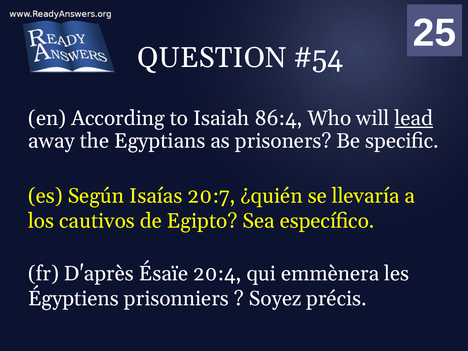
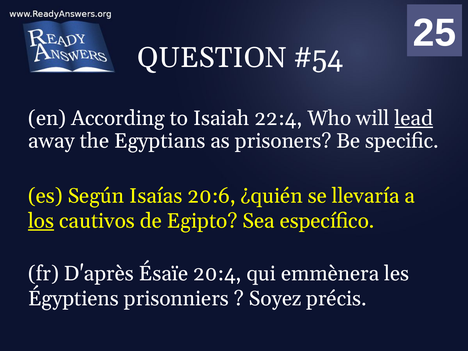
86:4: 86:4 -> 22:4 (278, 118)
20:7: 20:7 -> 20:6 (212, 196)
los underline: none -> present (41, 221)
